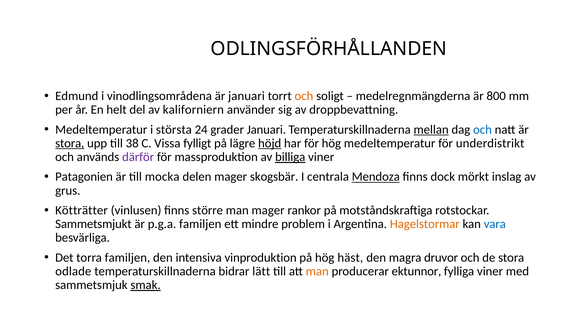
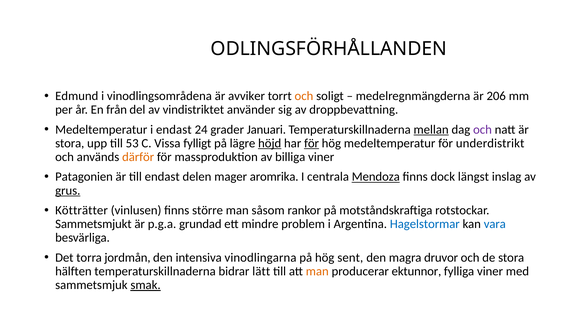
är januari: januari -> avviker (247, 96)
800: 800 -> 206 (496, 96)
helt: helt -> från (117, 110)
kaliforniern: kaliforniern -> vindistriktet (193, 110)
i största: största -> endast (174, 129)
och colour: blue -> purple (482, 129)
stora underline: present -> none (70, 143)
38: 38 -> 53 (132, 143)
för underline: none -> present (312, 143)
därför colour: purple -> orange (138, 157)
billiga underline: present -> none (290, 157)
till mocka: mocka -> endast (162, 177)
skogsbär: skogsbär -> aromrika (274, 177)
mörkt: mörkt -> längst (473, 177)
grus underline: none -> present (68, 190)
man mager: mager -> såsom (268, 210)
p.g.a familjen: familjen -> grundad (200, 224)
Hagelstormar colour: orange -> blue (425, 224)
torra familjen: familjen -> jordmån (128, 257)
vinproduktion: vinproduktion -> vinodlingarna (261, 257)
häst: häst -> sent (350, 257)
odlade: odlade -> hälften (73, 271)
